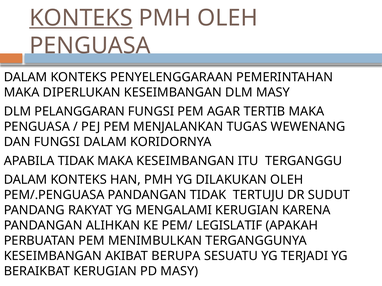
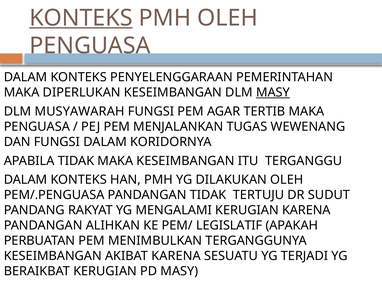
MASY underline: none -> present (273, 93)
PELANGGARAN: PELANGGARAN -> MUSYAWARAH (80, 112)
AKIBAT BERUPA: BERUPA -> KARENA (176, 256)
